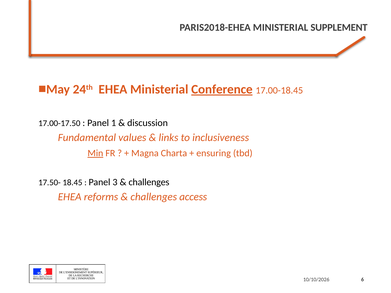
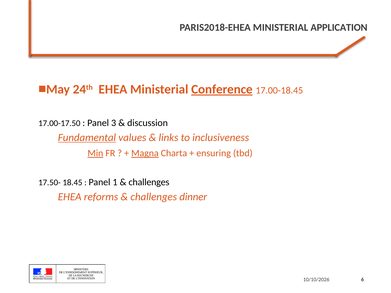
SUPPLEMENT: SUPPLEMENT -> APPLICATION (339, 28)
1: 1 -> 3 (114, 123)
Fundamental underline: none -> present (87, 138)
Magna underline: none -> present (145, 153)
3: 3 -> 1 (115, 182)
access: access -> dinner (193, 197)
